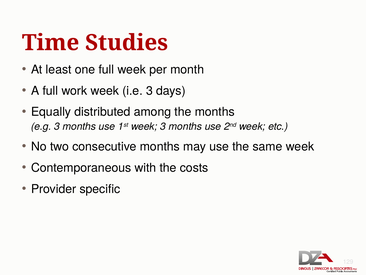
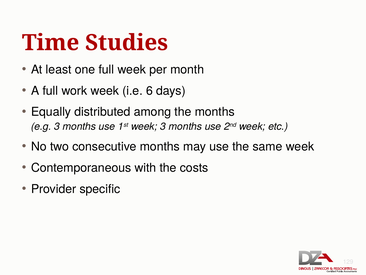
i.e 3: 3 -> 6 (149, 91)
